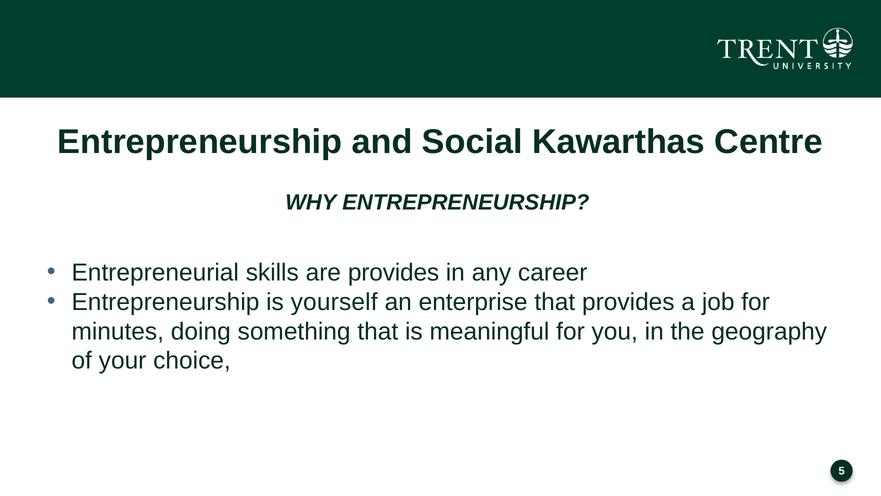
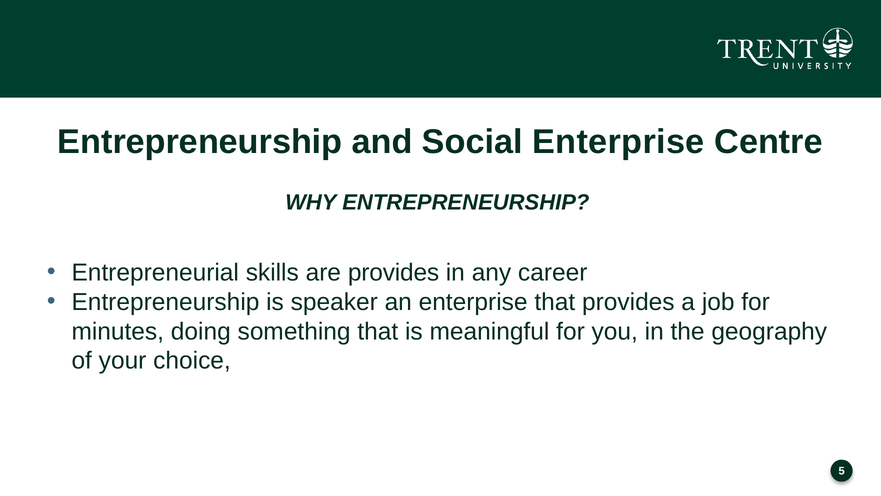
Social Kawarthas: Kawarthas -> Enterprise (618, 142)
yourself: yourself -> speaker (334, 302)
